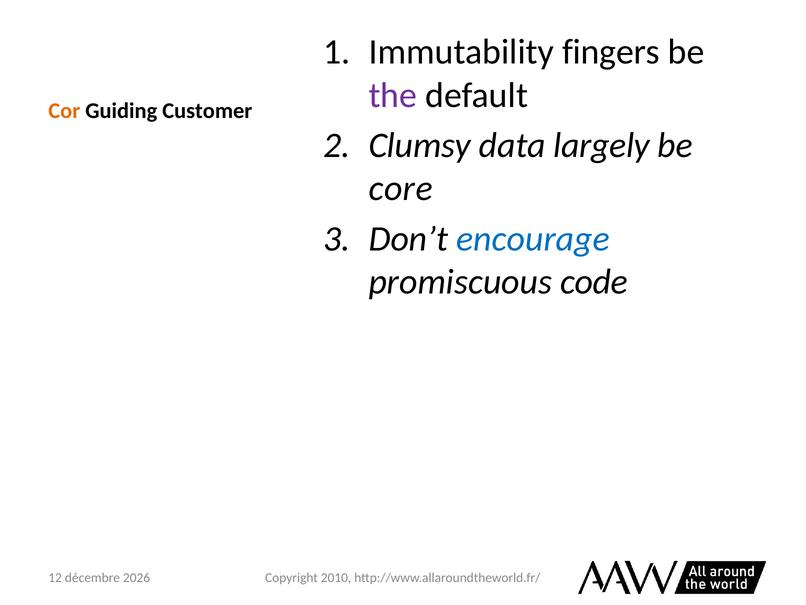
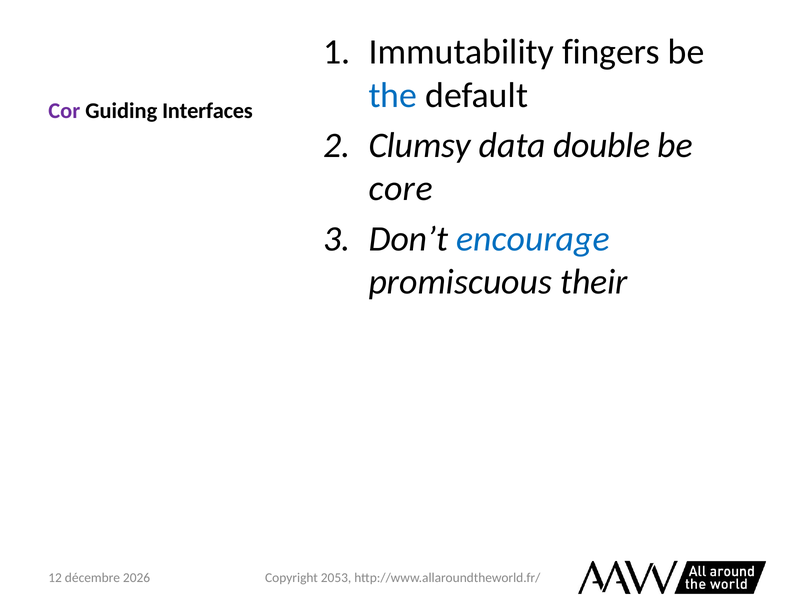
the colour: purple -> blue (393, 95)
Cor colour: orange -> purple (64, 111)
Customer: Customer -> Interfaces (207, 111)
largely: largely -> double (602, 145)
code: code -> their (594, 282)
2010: 2010 -> 2053 (336, 577)
